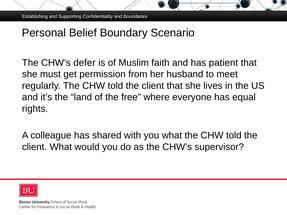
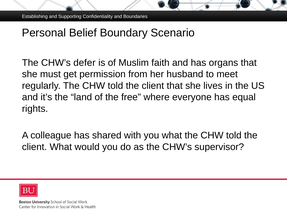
patient: patient -> organs (223, 63)
